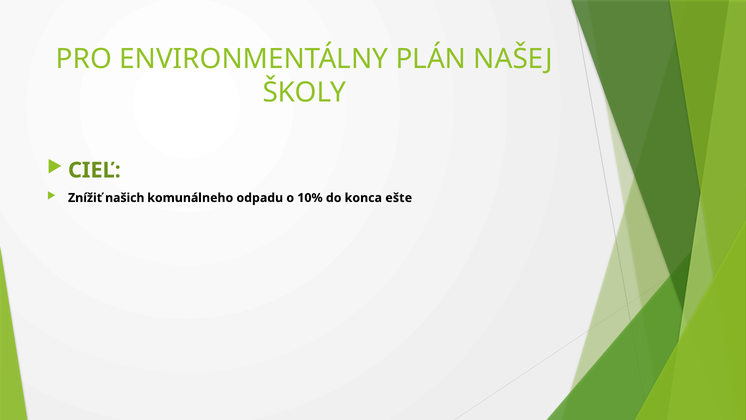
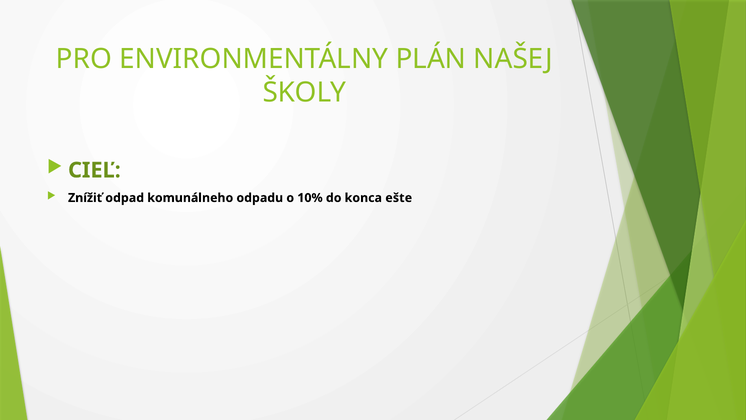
našich: našich -> odpad (125, 198)
